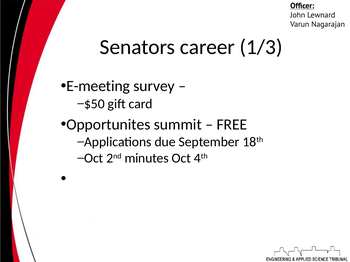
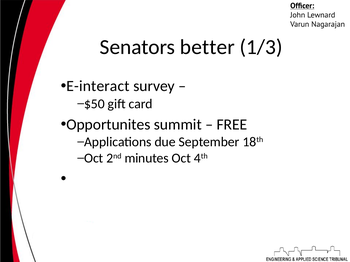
career: career -> better (207, 47)
E-meeting: E-meeting -> E-interact (98, 86)
